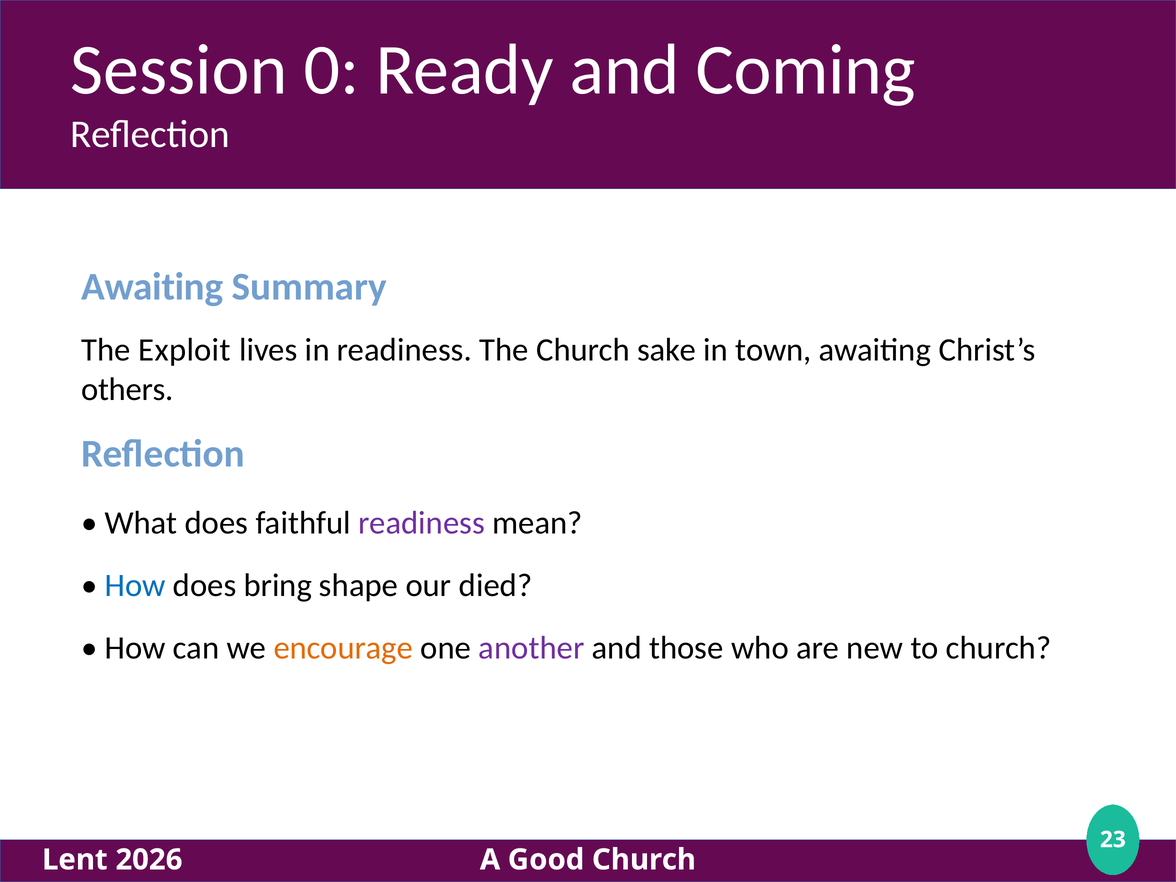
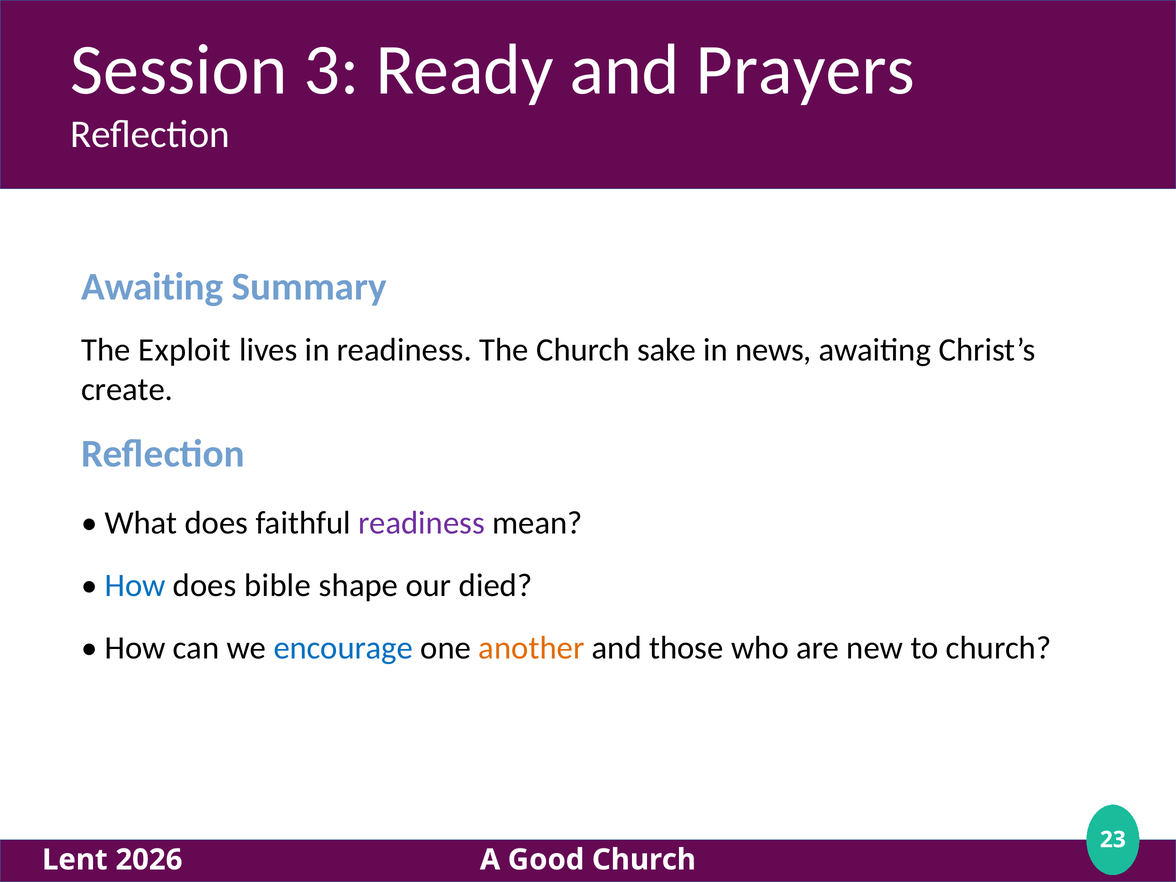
0: 0 -> 3 (331, 70)
Coming: Coming -> Prayers (805, 70)
town: town -> news (773, 350)
others: others -> create (127, 389)
bring: bring -> bible (278, 586)
encourage colour: orange -> blue (343, 648)
another colour: purple -> orange (531, 648)
